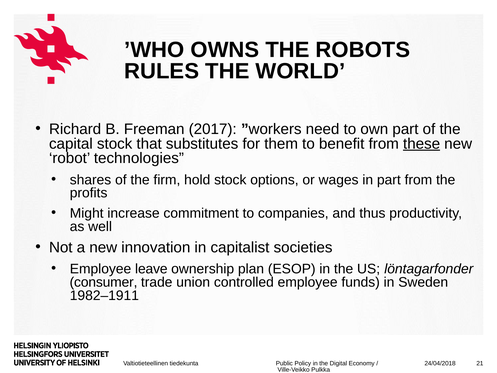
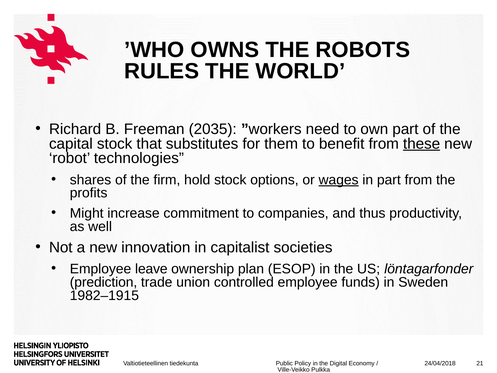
2017: 2017 -> 2035 (213, 129)
wages underline: none -> present (339, 180)
consumer: consumer -> prediction (104, 282)
1982–1911: 1982–1911 -> 1982–1915 (104, 295)
